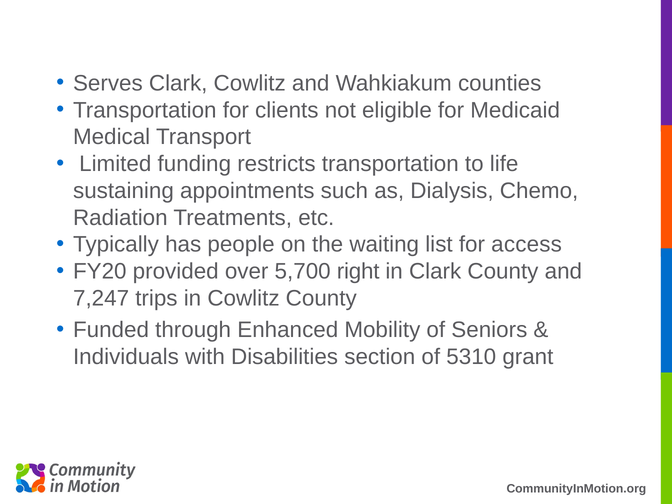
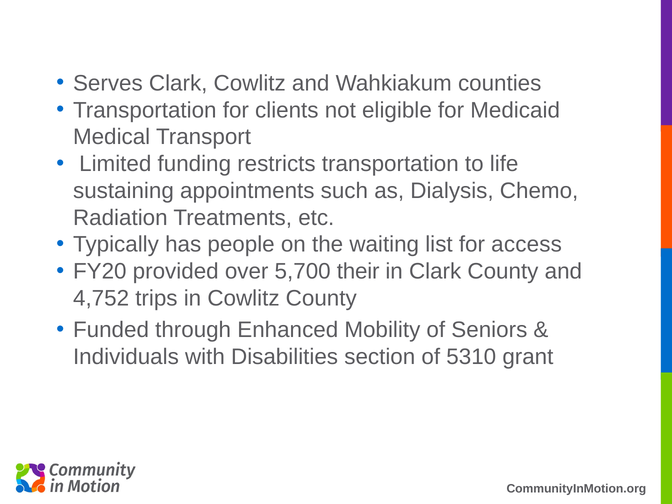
right: right -> their (358, 271)
7,247: 7,247 -> 4,752 (101, 298)
